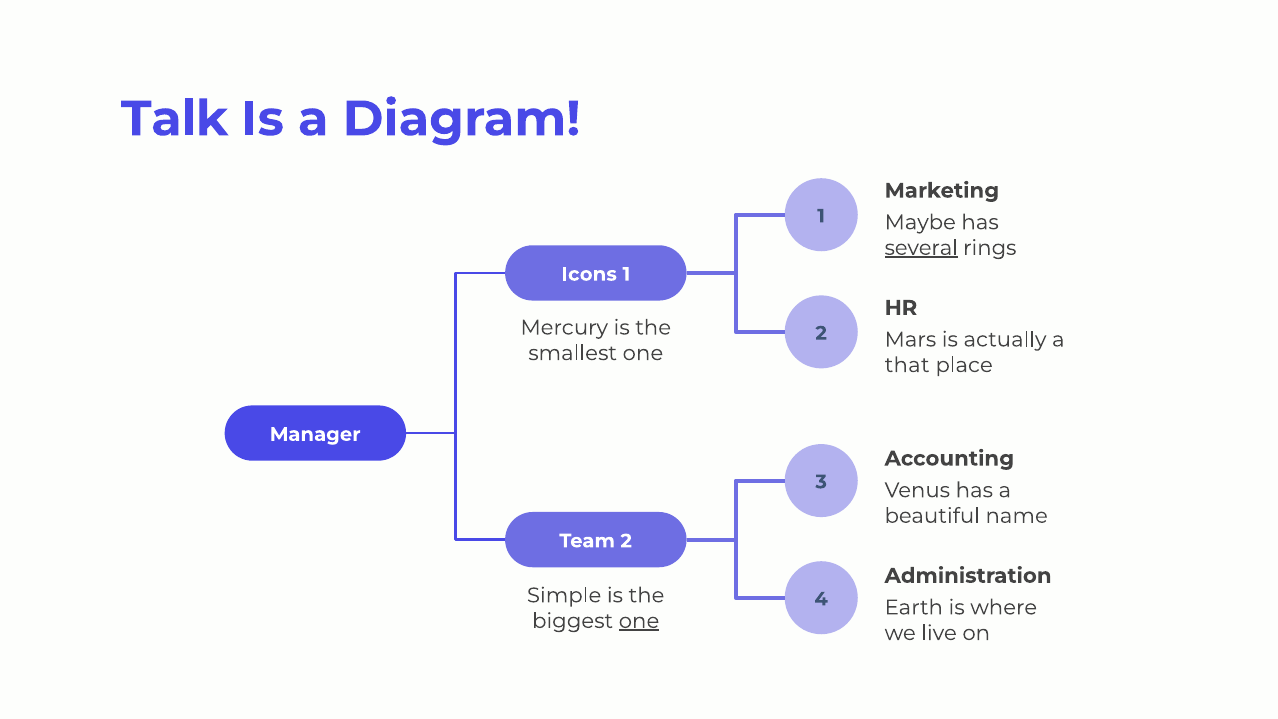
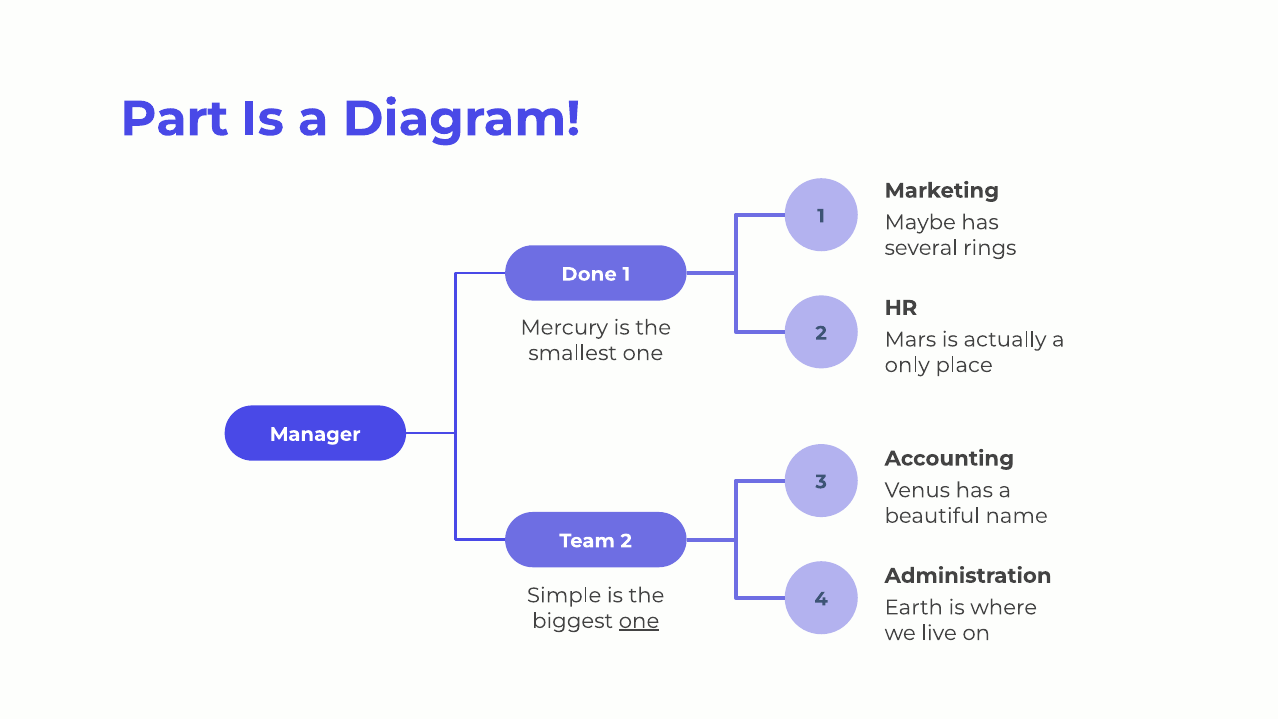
Talk: Talk -> Part (175, 119)
several underline: present -> none (921, 248)
Icons: Icons -> Done (589, 274)
that: that -> only (907, 365)
